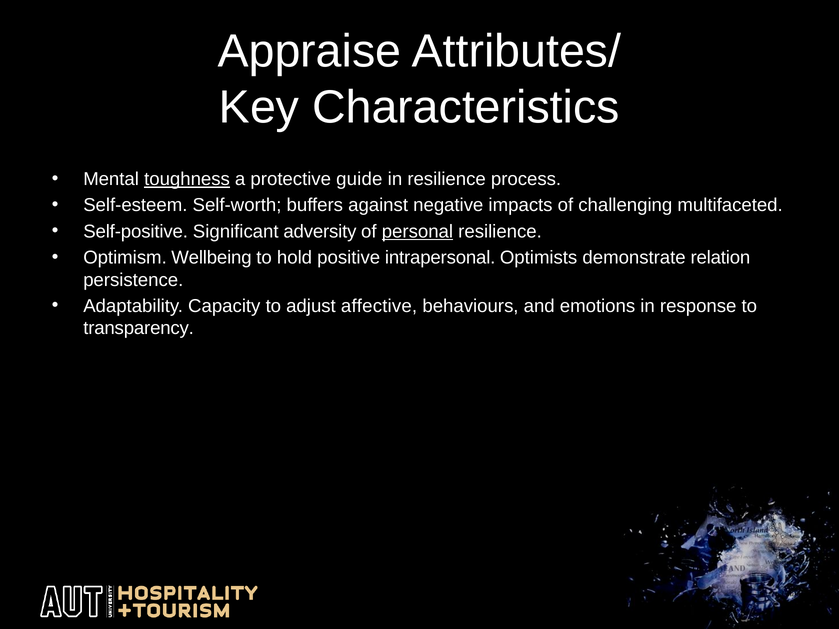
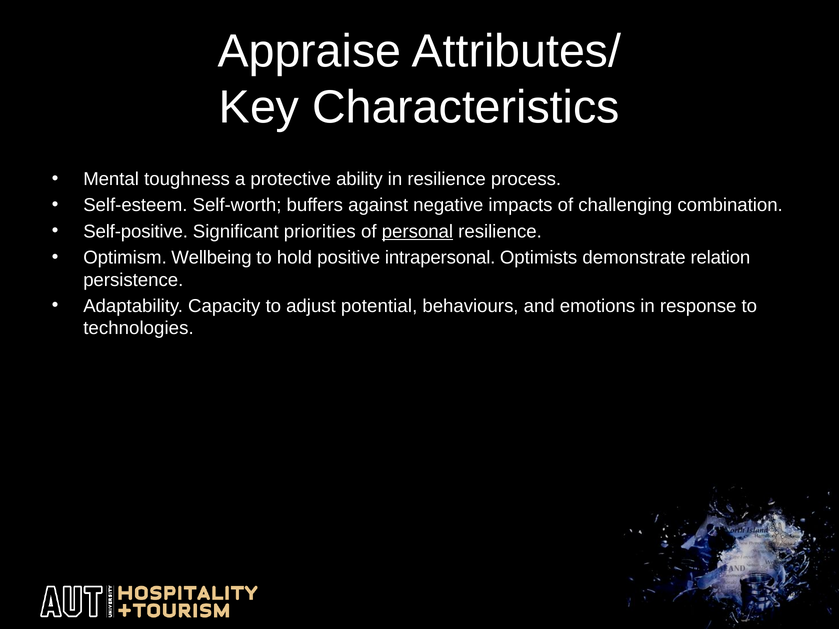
toughness underline: present -> none (187, 179)
guide: guide -> ability (359, 179)
multifaceted: multifaceted -> combination (730, 205)
adversity: adversity -> priorities (320, 232)
affective: affective -> potential (379, 306)
transparency: transparency -> technologies (138, 328)
